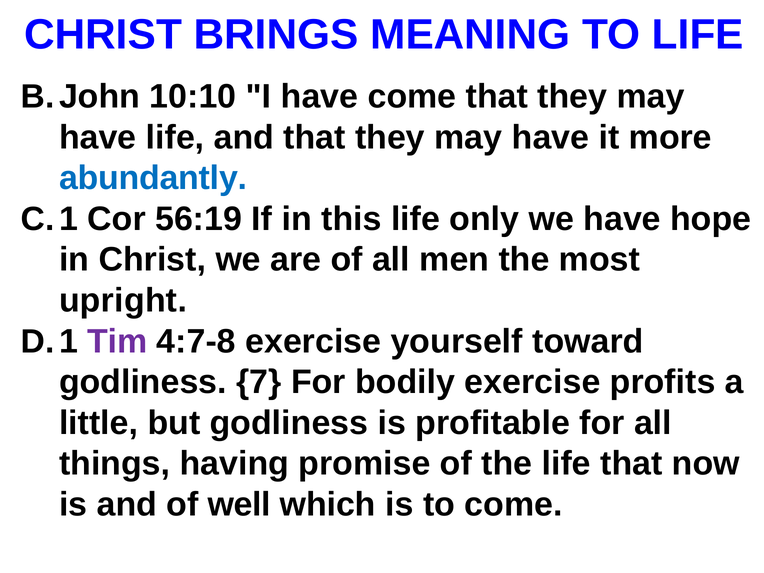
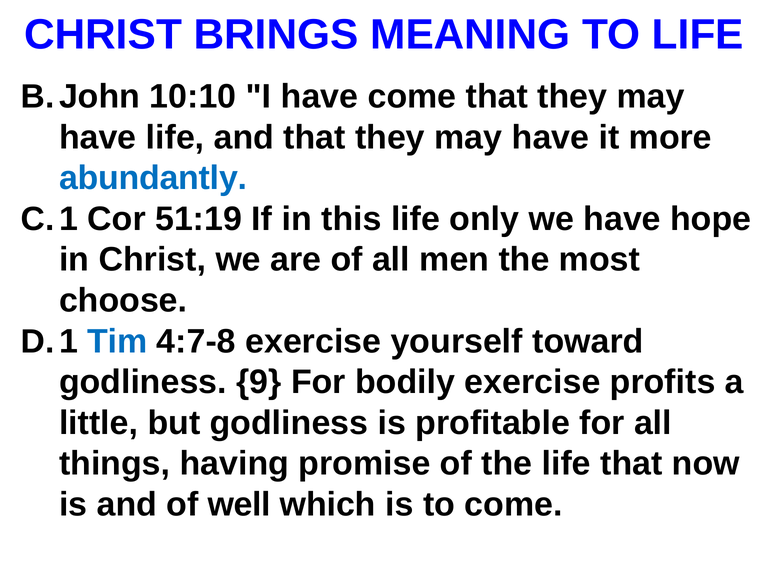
56:19: 56:19 -> 51:19 (199, 219)
upright: upright -> choose (123, 301)
Tim colour: purple -> blue (117, 341)
7: 7 -> 9 (259, 382)
